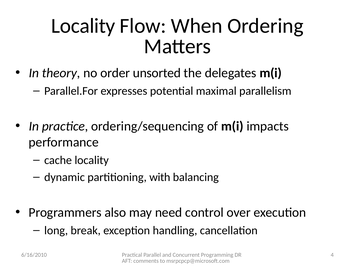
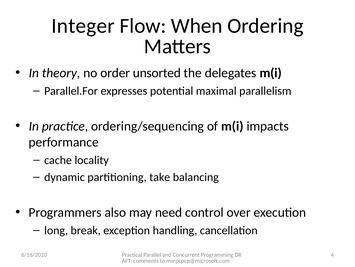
Locality: Locality -> Integer (83, 26)
with: with -> take (160, 177)
